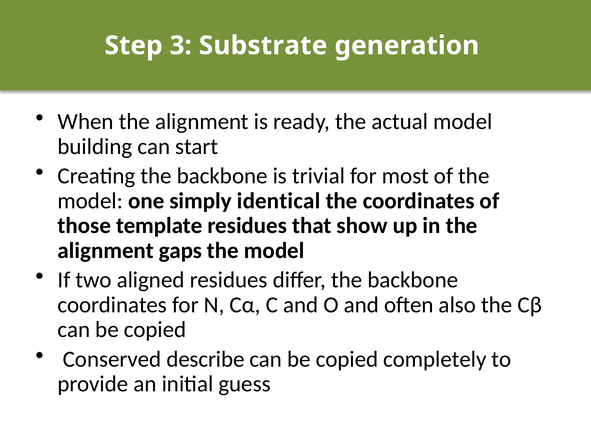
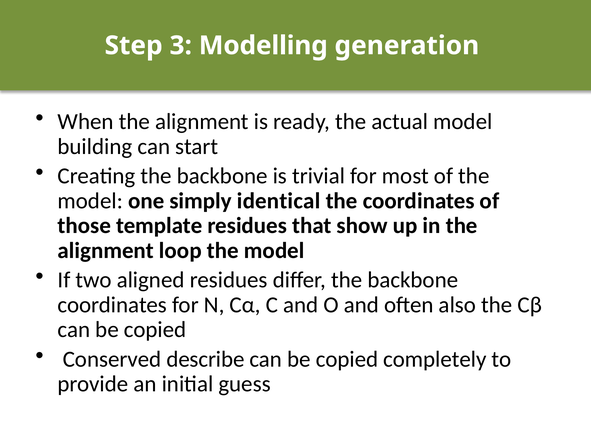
Substrate: Substrate -> Modelling (263, 46)
gaps: gaps -> loop (180, 251)
